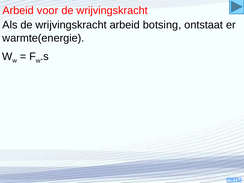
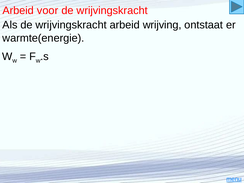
botsing: botsing -> wrijving (162, 25)
